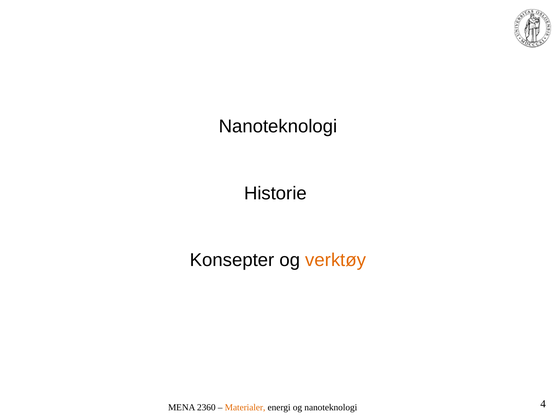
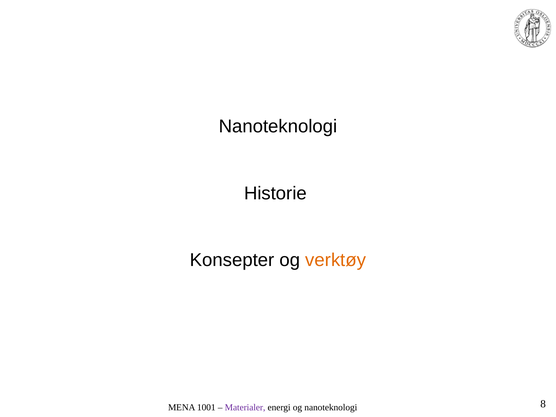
2360: 2360 -> 1001 (206, 407)
Materialer colour: orange -> purple (245, 407)
4: 4 -> 8 (543, 404)
